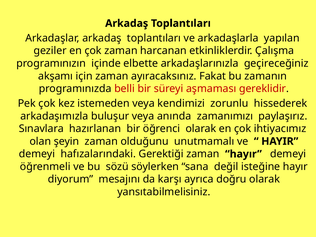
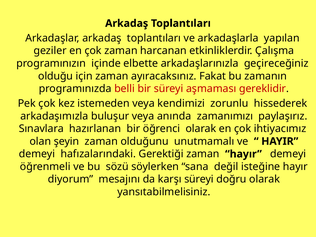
akşamı: akşamı -> olduğu (56, 76)
karşı ayrıca: ayrıca -> süreyi (199, 179)
